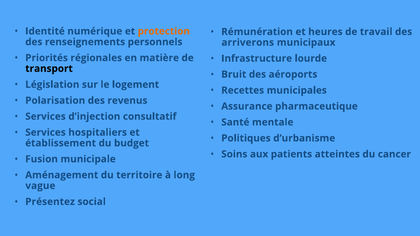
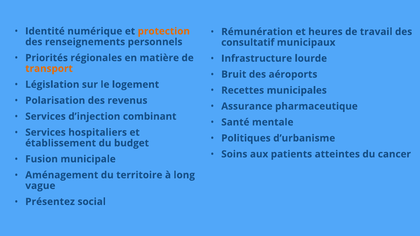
arriverons: arriverons -> consultatif (248, 42)
transport colour: black -> orange (49, 69)
consultatif: consultatif -> combinant (150, 117)
